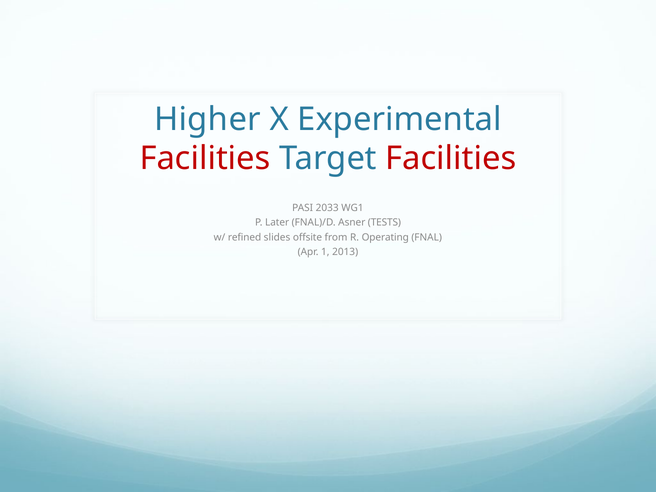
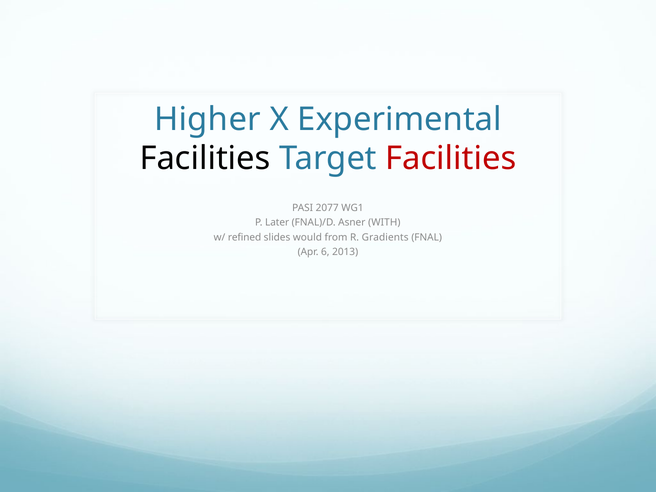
Facilities colour: red -> black (205, 159)
2033: 2033 -> 2077 (327, 208)
TESTS: TESTS -> WITH (384, 223)
offsite: offsite -> would (307, 237)
Operating: Operating -> Gradients (385, 237)
1: 1 -> 6 (325, 252)
